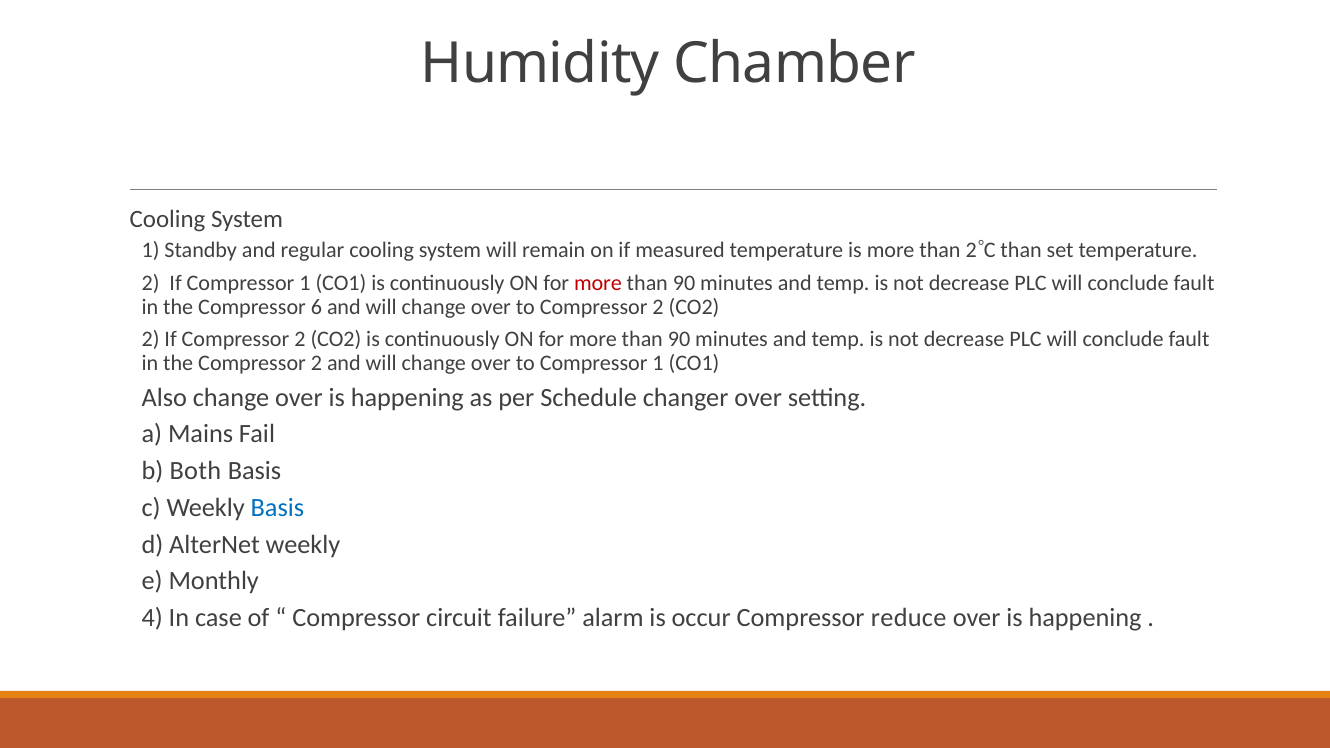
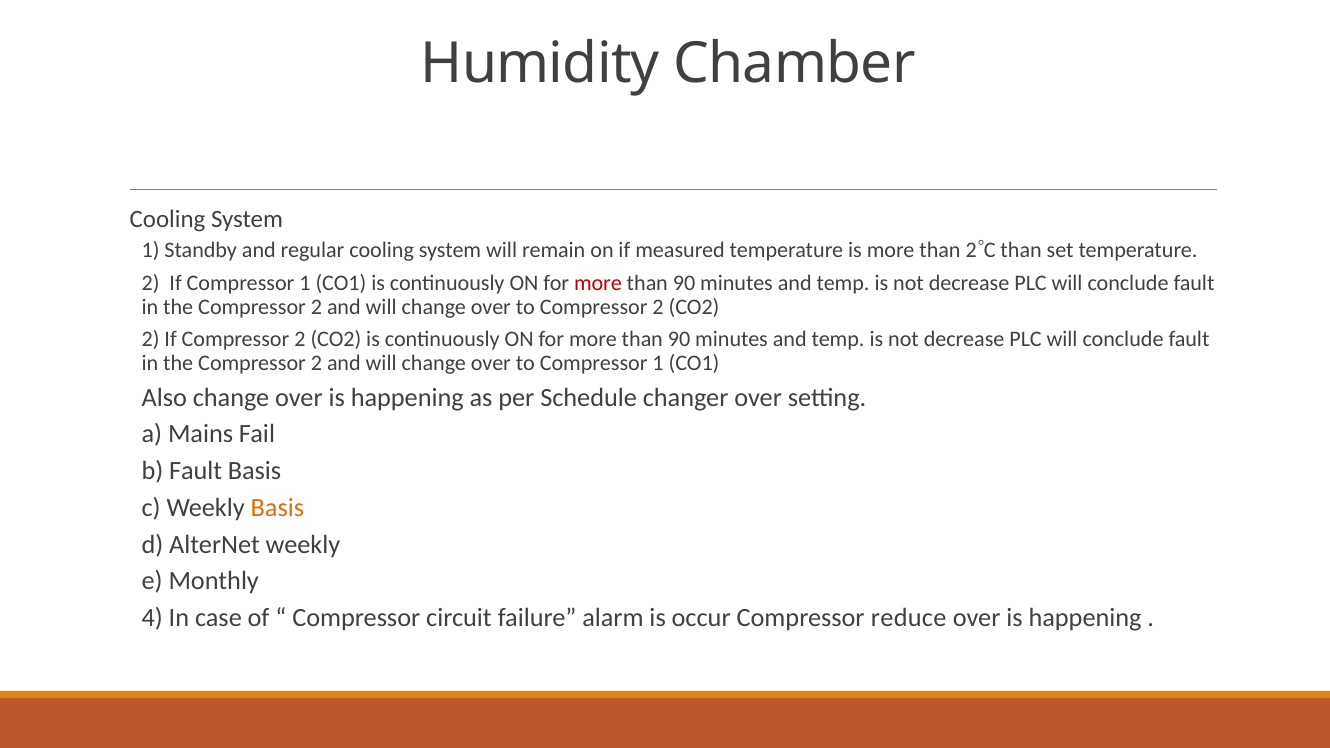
6: 6 -> 2 (316, 307)
b Both: Both -> Fault (196, 471)
Basis colour: blue -> orange (277, 508)
